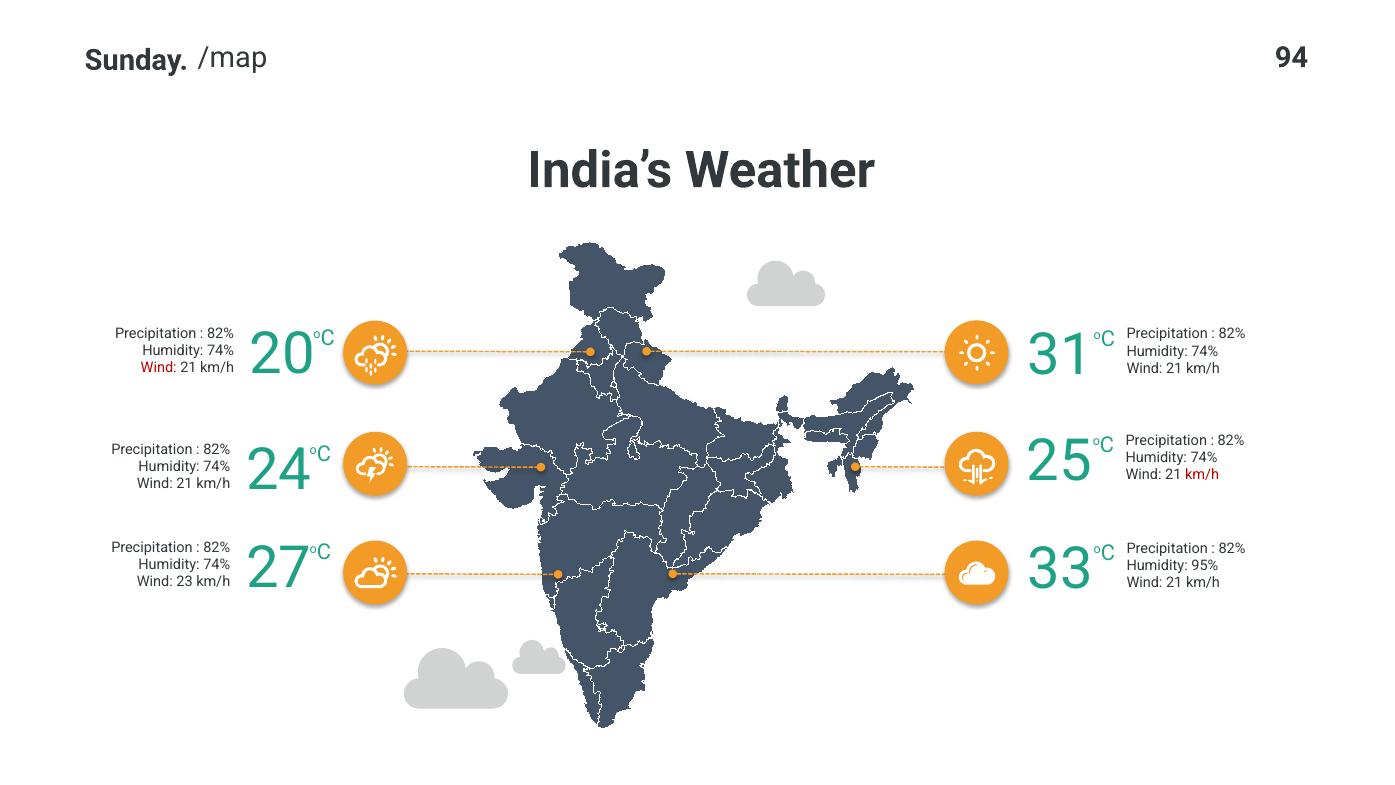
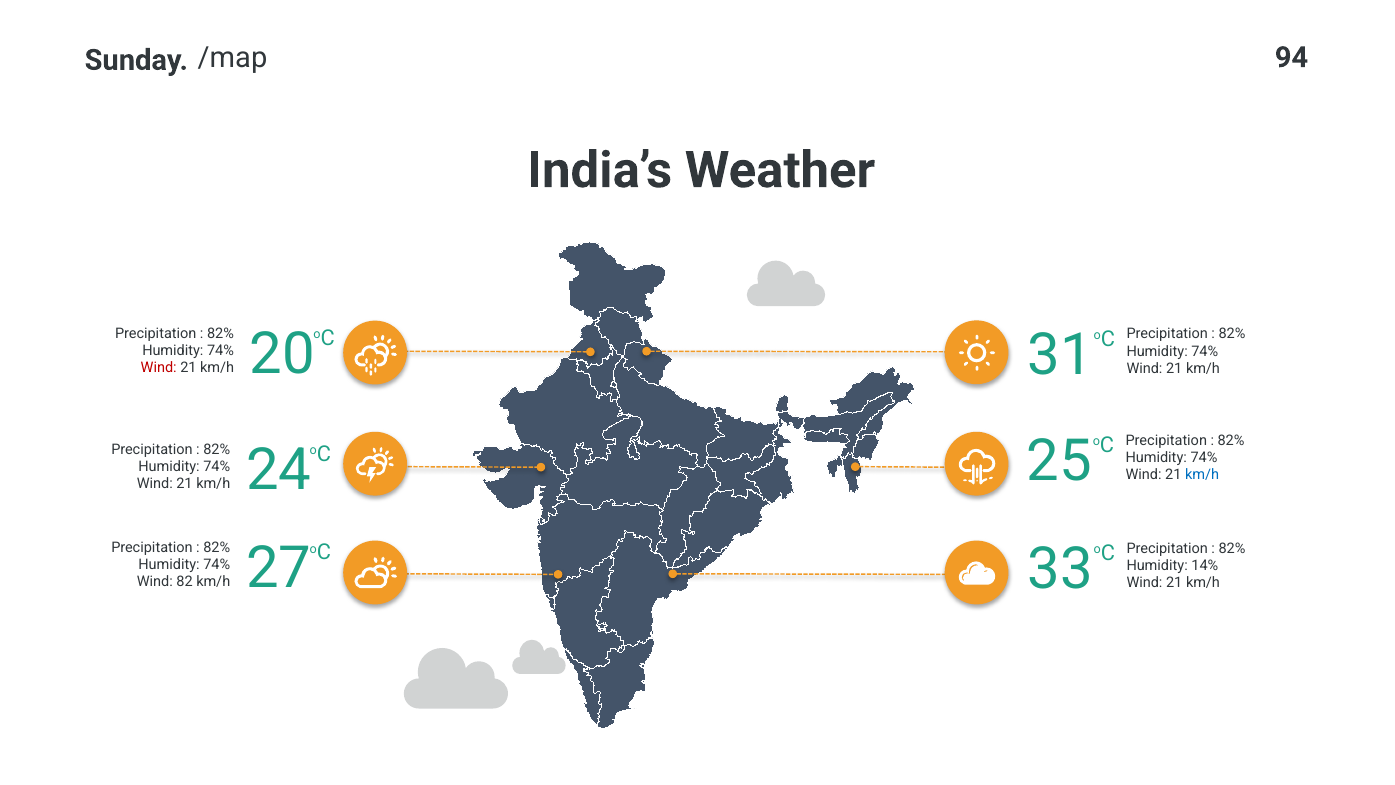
km/h colour: red -> blue (1202, 475)
95%: 95% -> 14% (1205, 565)
23: 23 -> 82 (185, 582)
